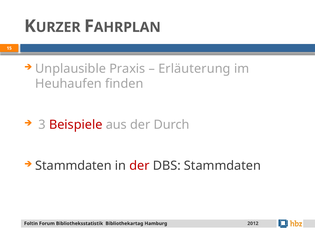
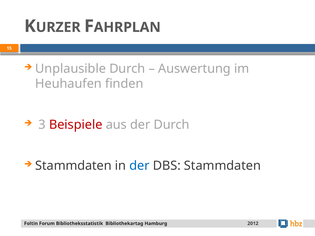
Unplausible Praxis: Praxis -> Durch (127, 69)
Erläuterung: Erläuterung -> Auswertung (194, 69)
der colour: red -> blue (139, 166)
